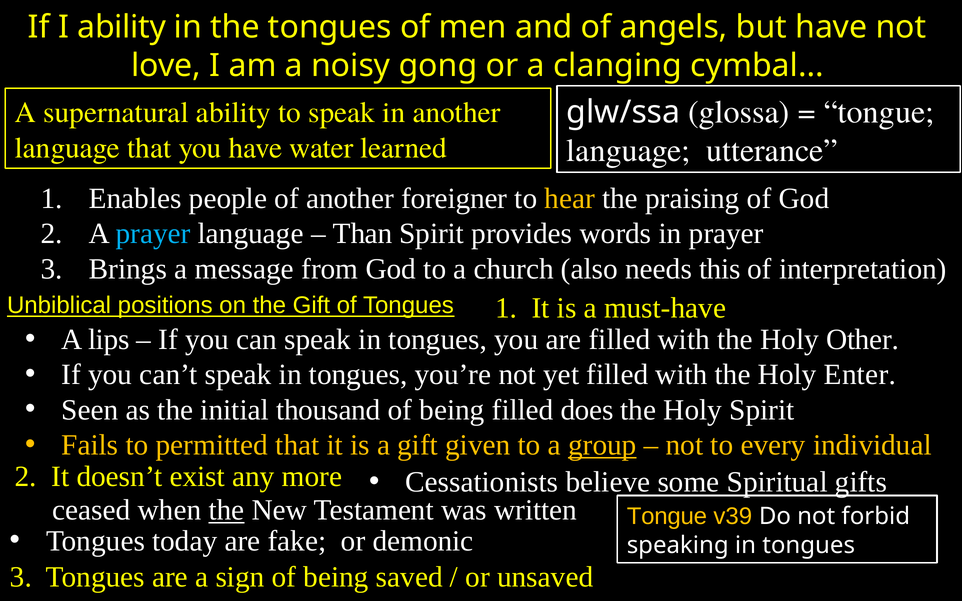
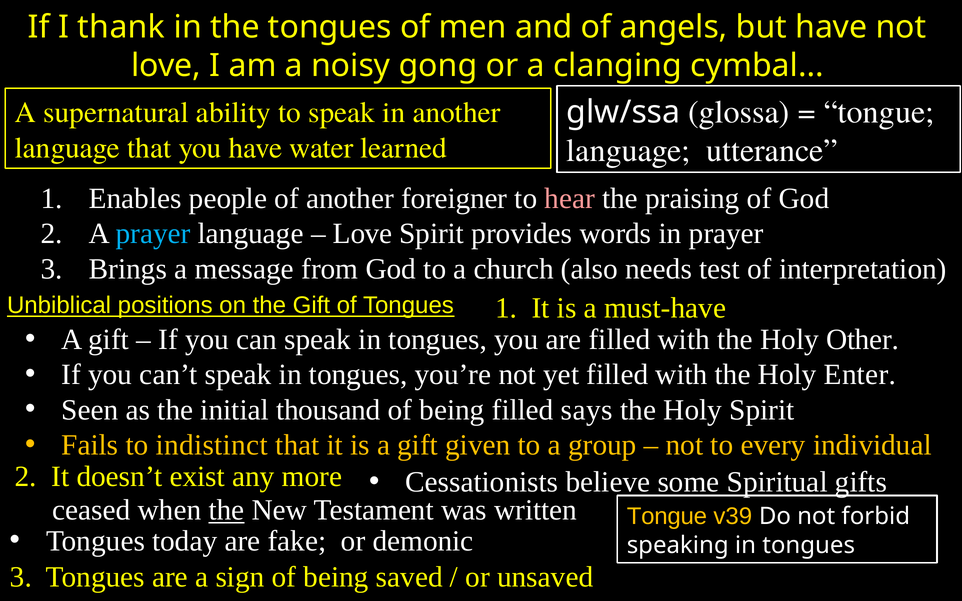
I ability: ability -> thank (121, 27)
hear colour: yellow -> pink (570, 198)
Than: Than -> Love (363, 234)
this: this -> test (720, 269)
lips: lips -> gift (109, 340)
does: does -> says (587, 410)
permitted: permitted -> indistinct (212, 445)
group underline: present -> none (602, 445)
